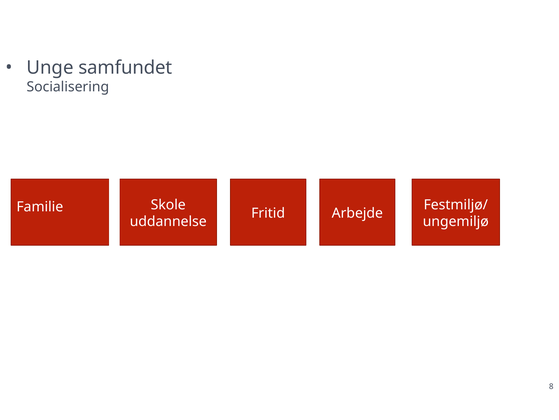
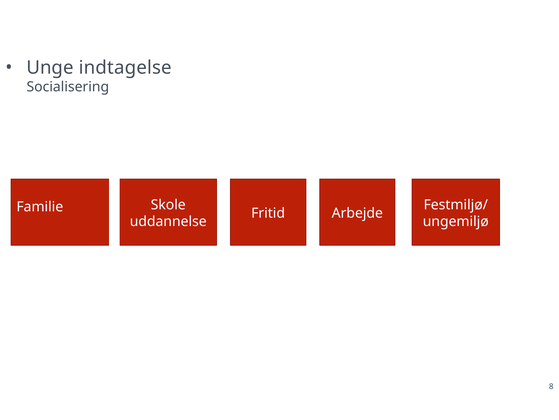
samfundet: samfundet -> indtagelse (125, 67)
